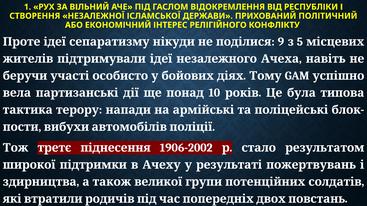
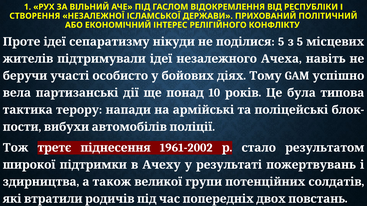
9: 9 -> 5 (281, 42)
1906-2002: 1906-2002 -> 1961-2002 (186, 148)
